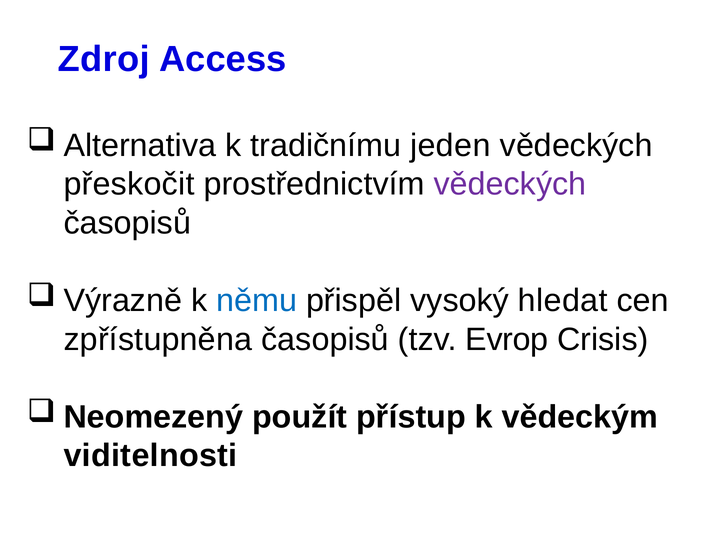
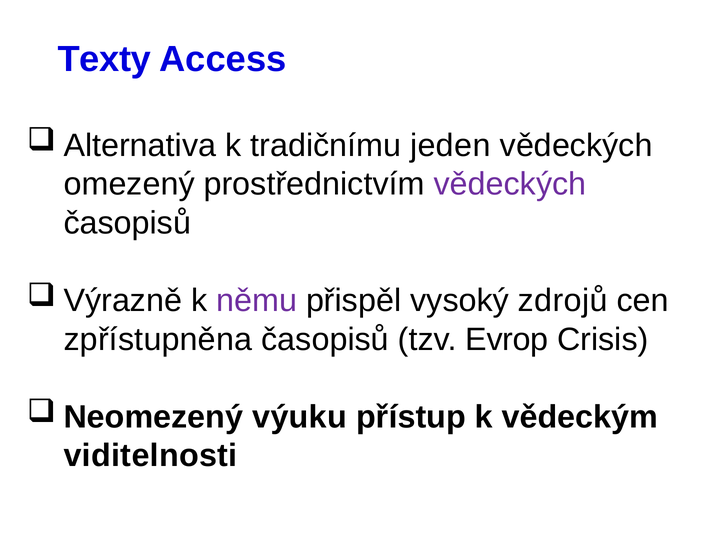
Zdroj: Zdroj -> Texty (104, 59)
přeskočit: přeskočit -> omezený (129, 184)
němu colour: blue -> purple (257, 301)
hledat: hledat -> zdrojů (563, 301)
použít: použít -> výuku (300, 417)
